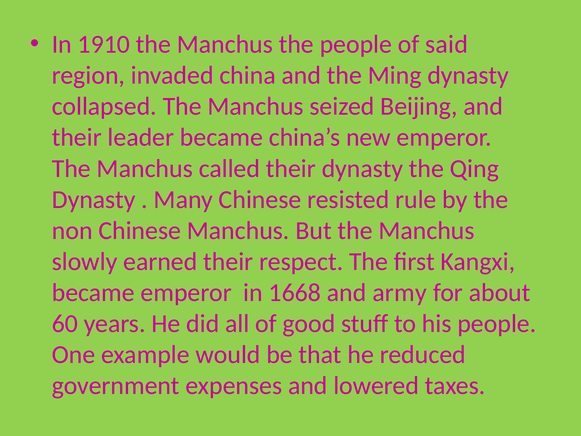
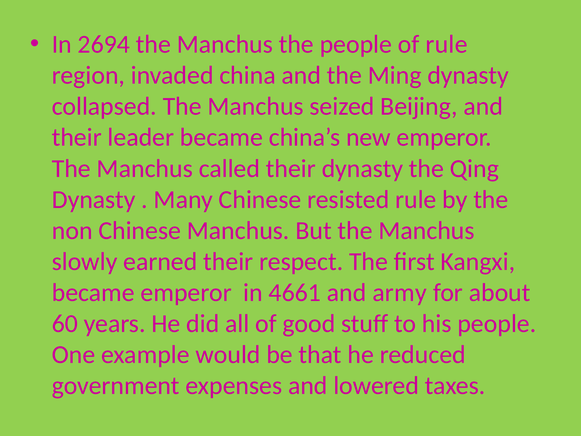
1910: 1910 -> 2694 (104, 44)
of said: said -> rule (447, 44)
1668: 1668 -> 4661 (295, 292)
